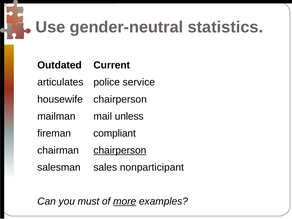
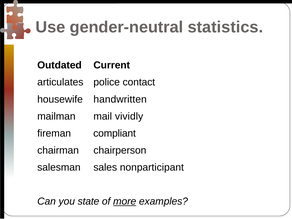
service: service -> contact (139, 82)
housewife chairperson: chairperson -> handwritten (120, 99)
unless: unless -> vividly (129, 116)
chairperson underline: present -> none (120, 150)
must: must -> state (88, 201)
